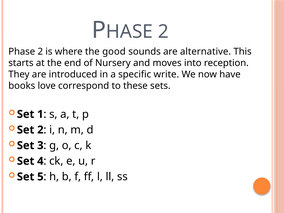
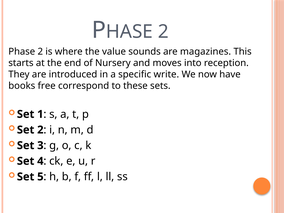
good: good -> value (114, 52)
alternative: alternative -> magazines (206, 52)
love: love -> free (47, 86)
